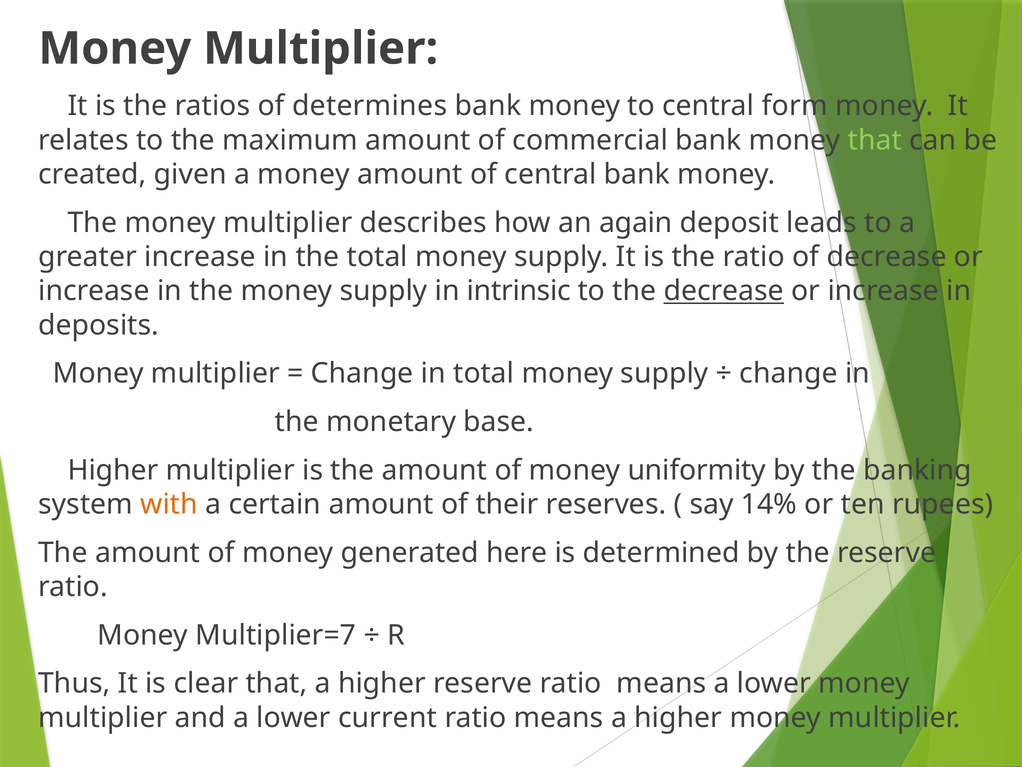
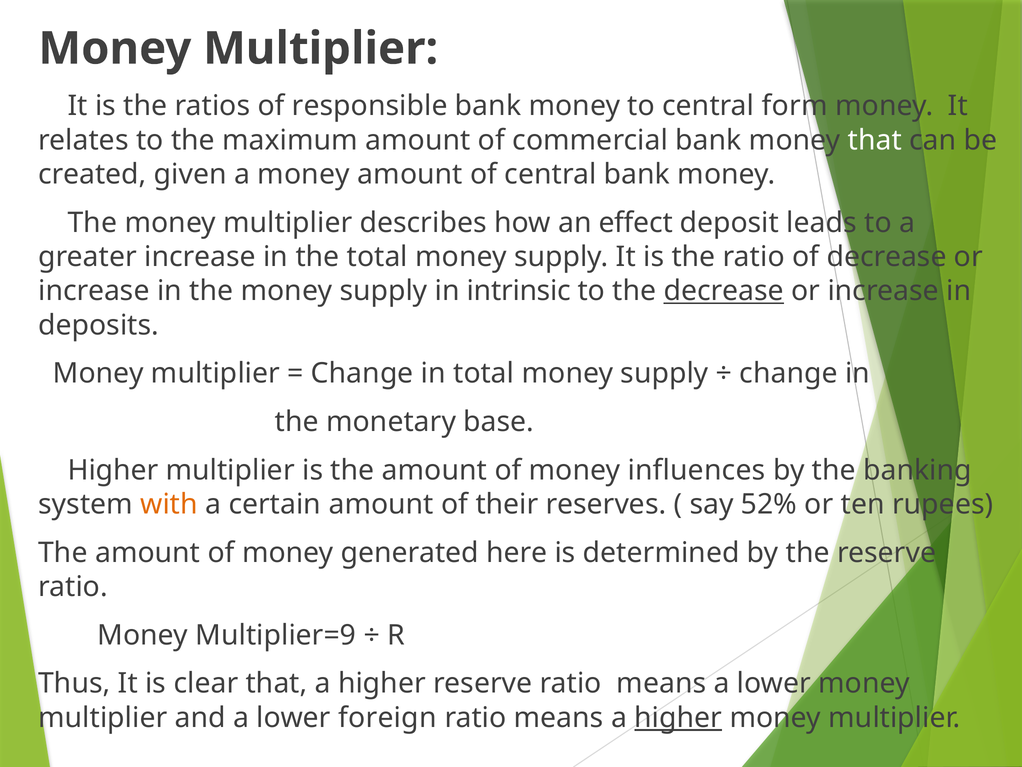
determines: determines -> responsible (370, 106)
that colour: light green -> white (875, 140)
again: again -> effect (636, 223)
uniformity: uniformity -> influences (697, 470)
14%: 14% -> 52% (769, 504)
Multiplier=7: Multiplier=7 -> Multiplier=9 (276, 635)
current: current -> foreign (387, 717)
higher underline: none -> present (678, 717)
